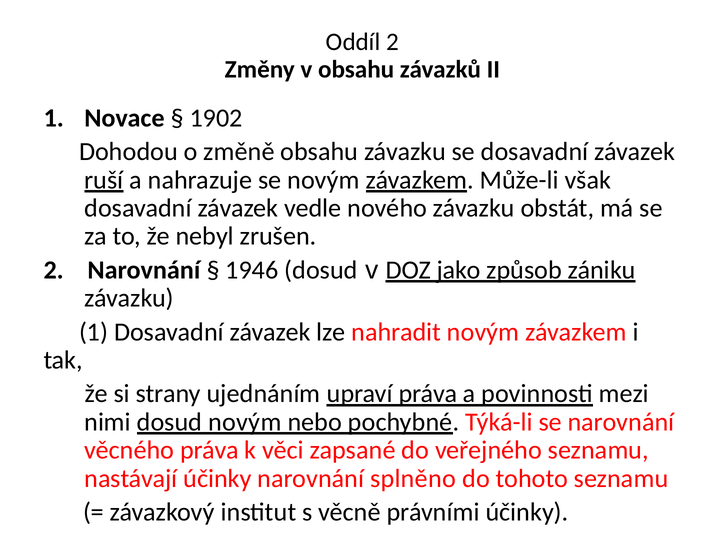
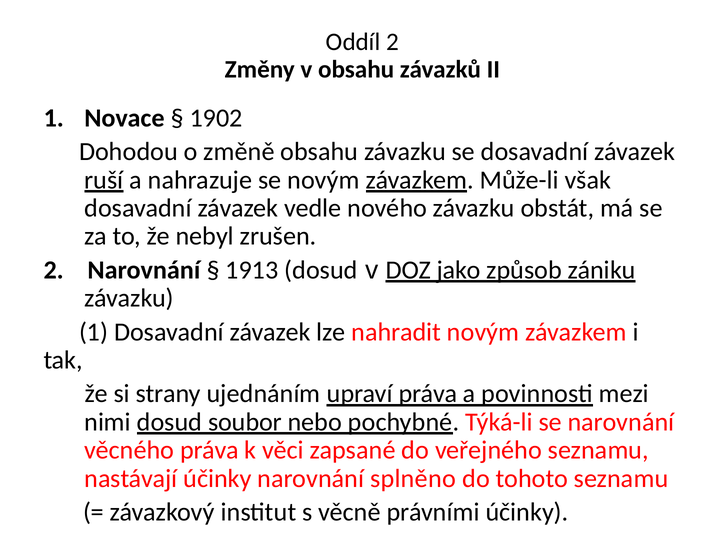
1946: 1946 -> 1913 (252, 270)
dosud novým: novým -> soubor (245, 423)
